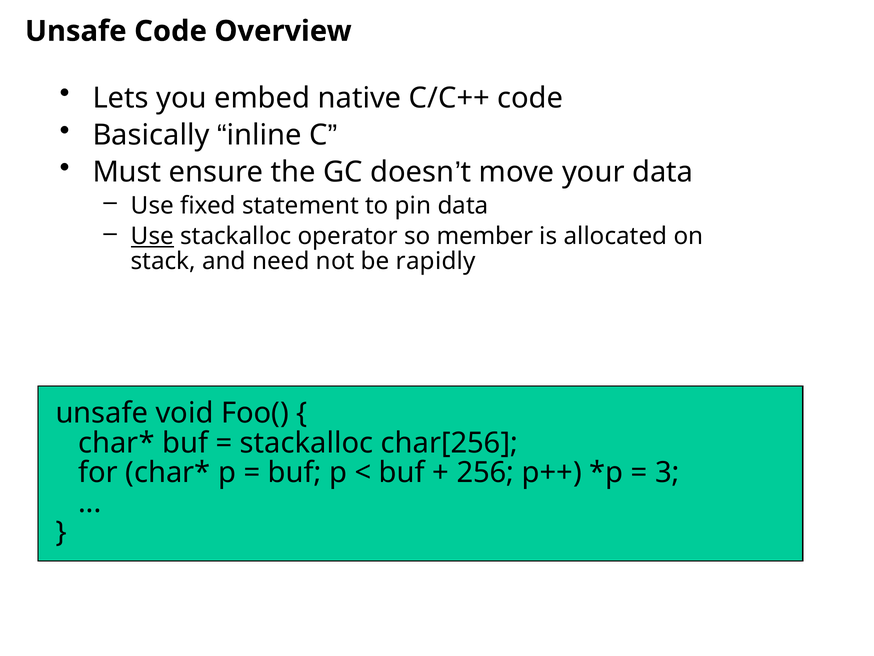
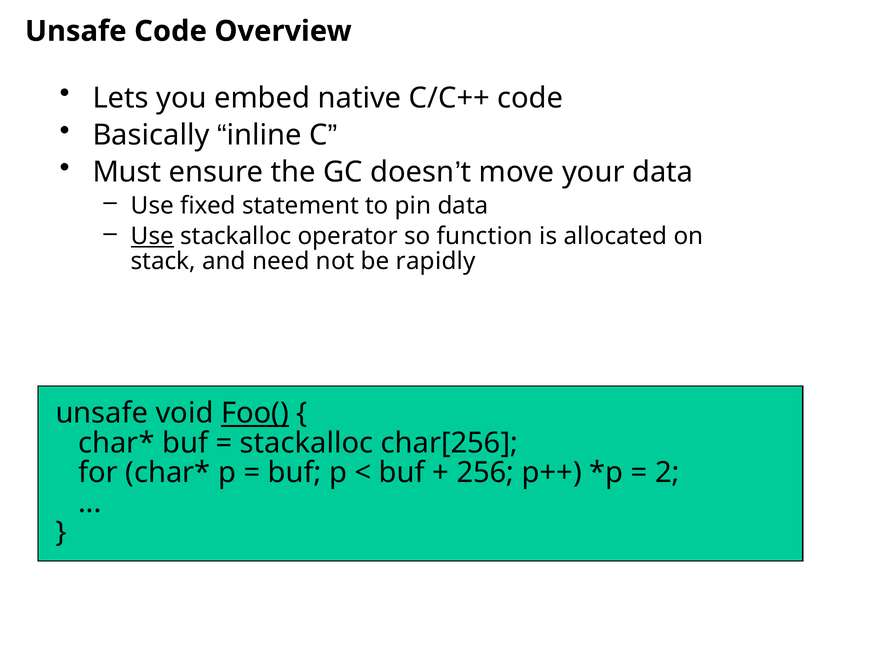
member: member -> function (485, 236)
Foo( underline: none -> present (255, 413)
3: 3 -> 2 (667, 472)
